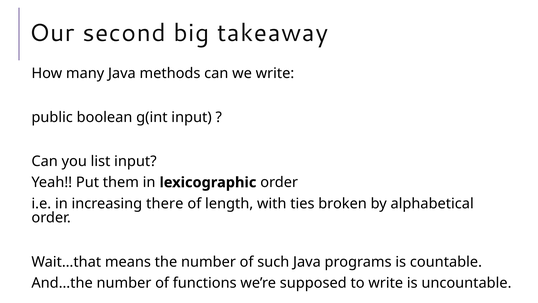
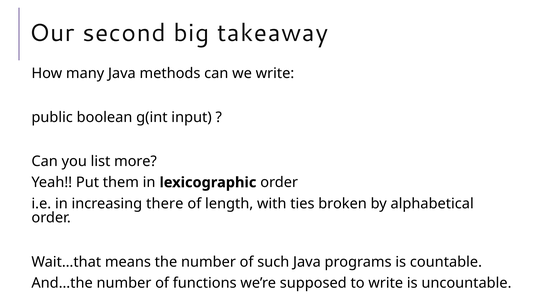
list input: input -> more (135, 161)
